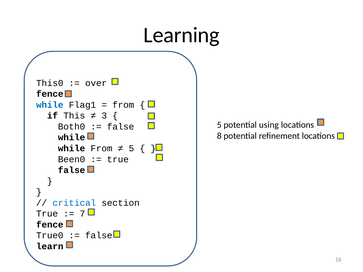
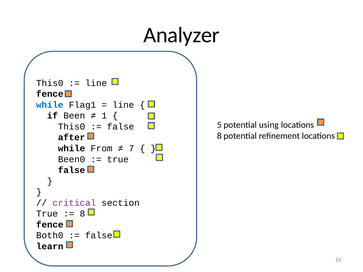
Learning: Learning -> Analyzer (182, 35)
over: over -> line (96, 83)
from: from -> line (123, 105)
This: This -> Been (74, 116)
3: 3 -> 1 (104, 116)
Both0: Both0 -> This0 (72, 127)
while: while -> after (72, 138)
5: 5 -> 7 (131, 149)
critical colour: blue -> purple (74, 203)
7: 7 -> 8 (82, 214)
True0: True0 -> Both0 (50, 236)
